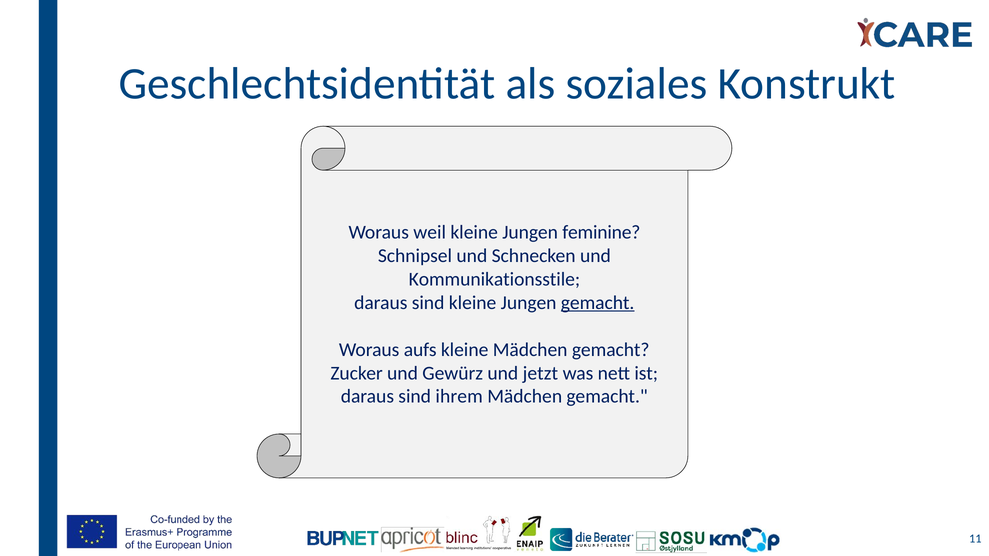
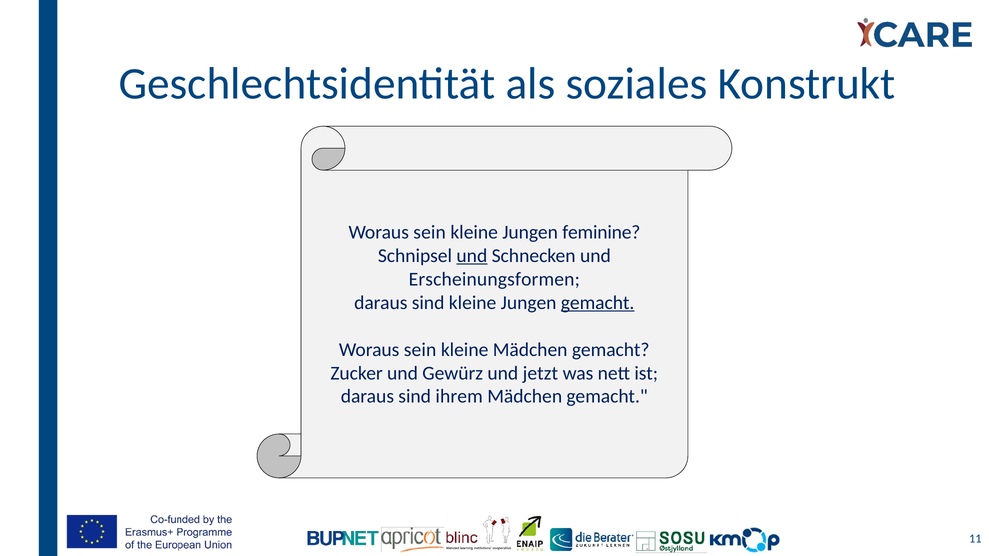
weil: weil -> sein (430, 232)
und underline: none -> present (472, 256)
Kommunikationsstile: Kommunikationsstile -> Erscheinungsformen (494, 279)
aufs: aufs -> sein (420, 350)
